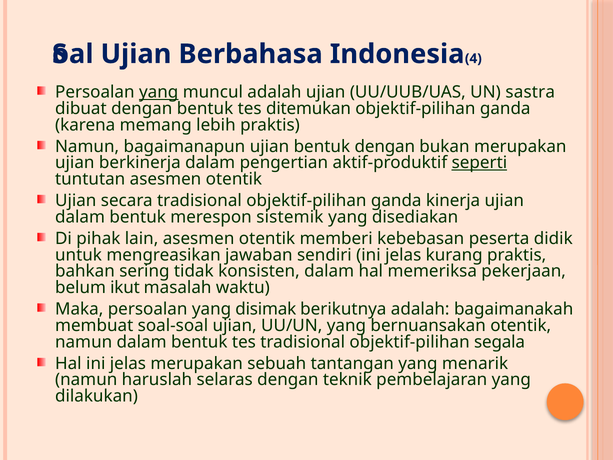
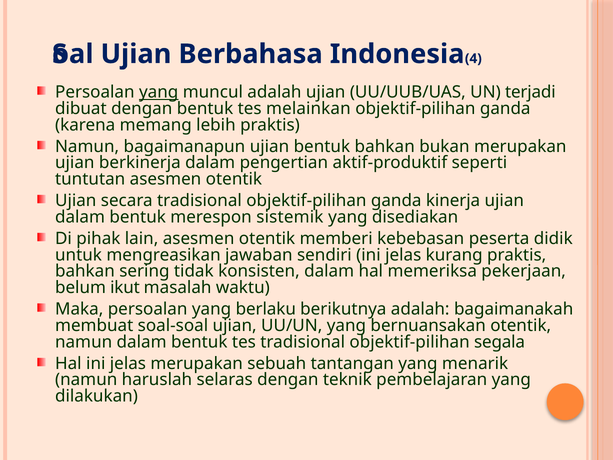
sastra: sastra -> terjadi (530, 92)
ditemukan: ditemukan -> melainkan (308, 109)
bentuk dengan: dengan -> bahkan (385, 146)
seperti underline: present -> none (479, 163)
disimak: disimak -> berlaku (266, 309)
